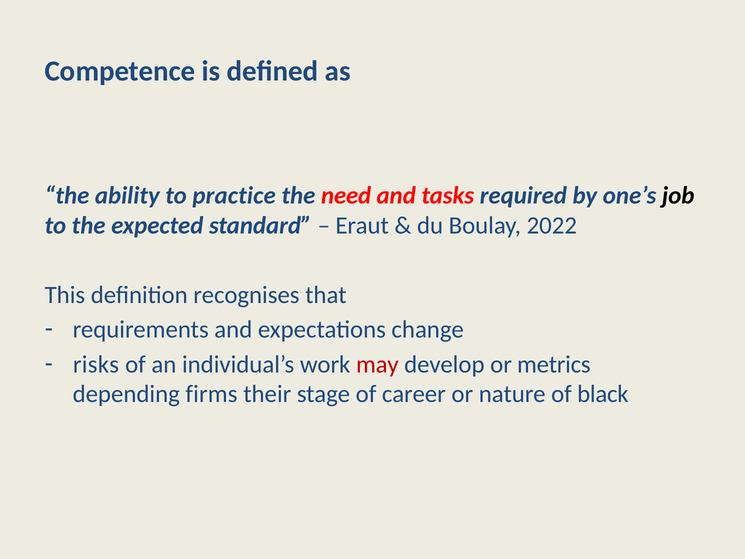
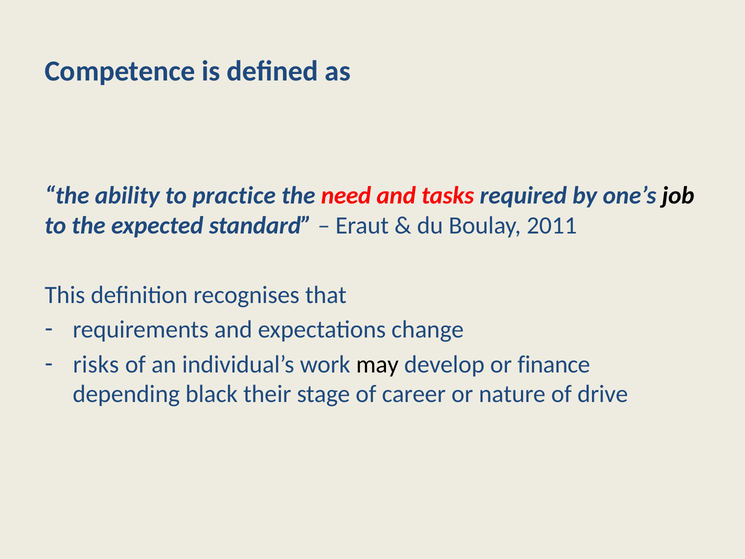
2022: 2022 -> 2011 (552, 225)
may colour: red -> black (377, 364)
metrics: metrics -> finance (554, 364)
firms: firms -> black (212, 394)
black: black -> drive (603, 394)
